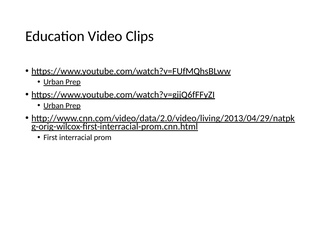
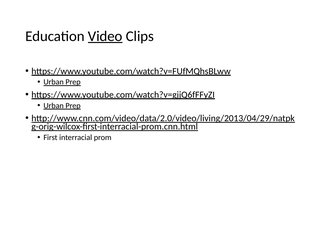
Video underline: none -> present (105, 36)
